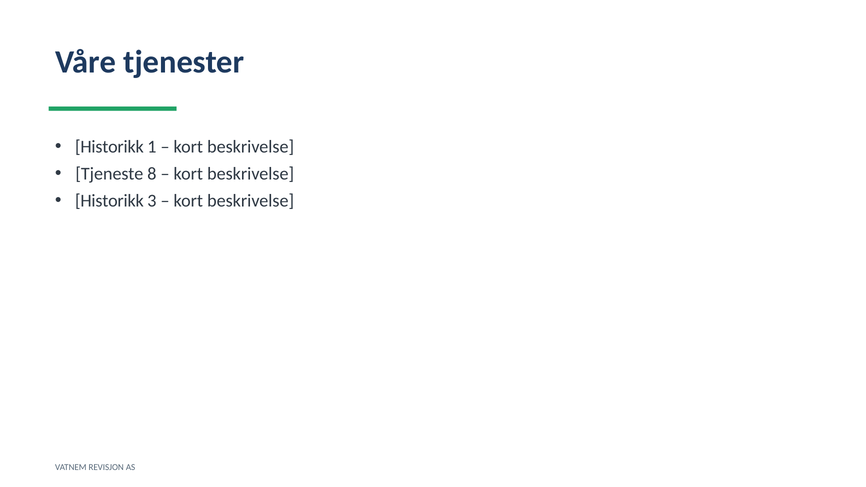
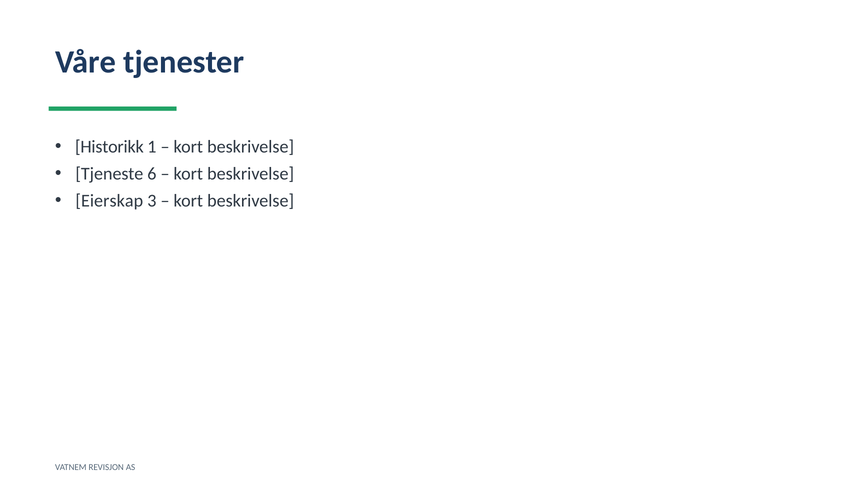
8: 8 -> 6 (152, 174)
Historikk: Historikk -> Eierskap (109, 201)
